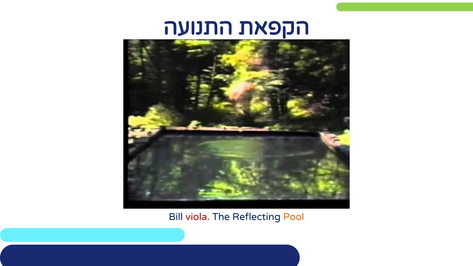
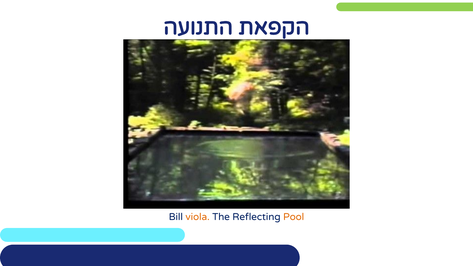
viola colour: red -> orange (198, 217)
